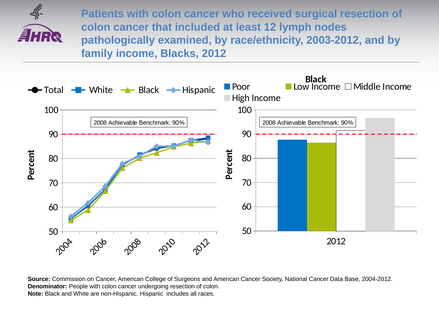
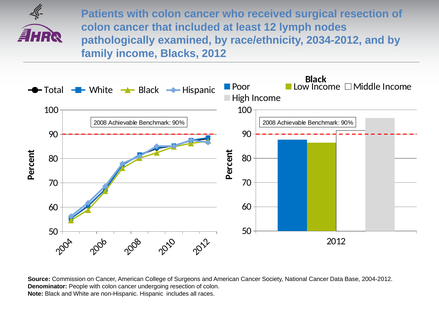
2003-2012: 2003-2012 -> 2034-2012 (334, 40)
